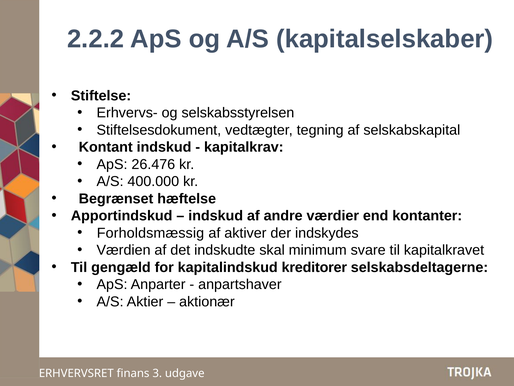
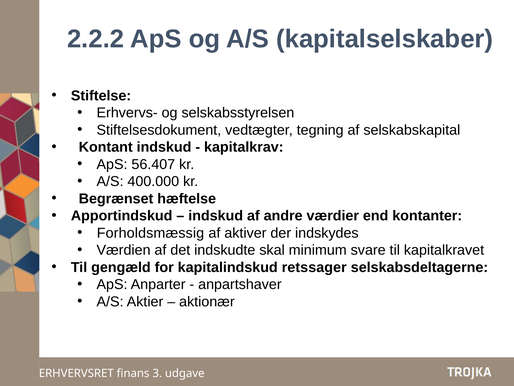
26.476: 26.476 -> 56.407 (153, 164)
kreditorer: kreditorer -> retssager (314, 267)
